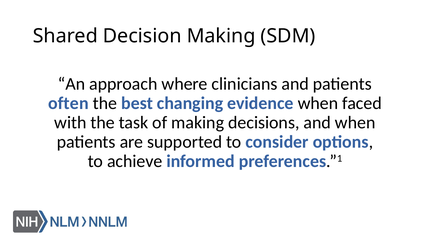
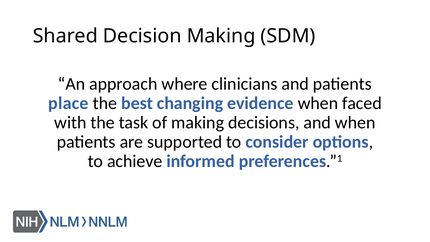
often: often -> place (68, 103)
